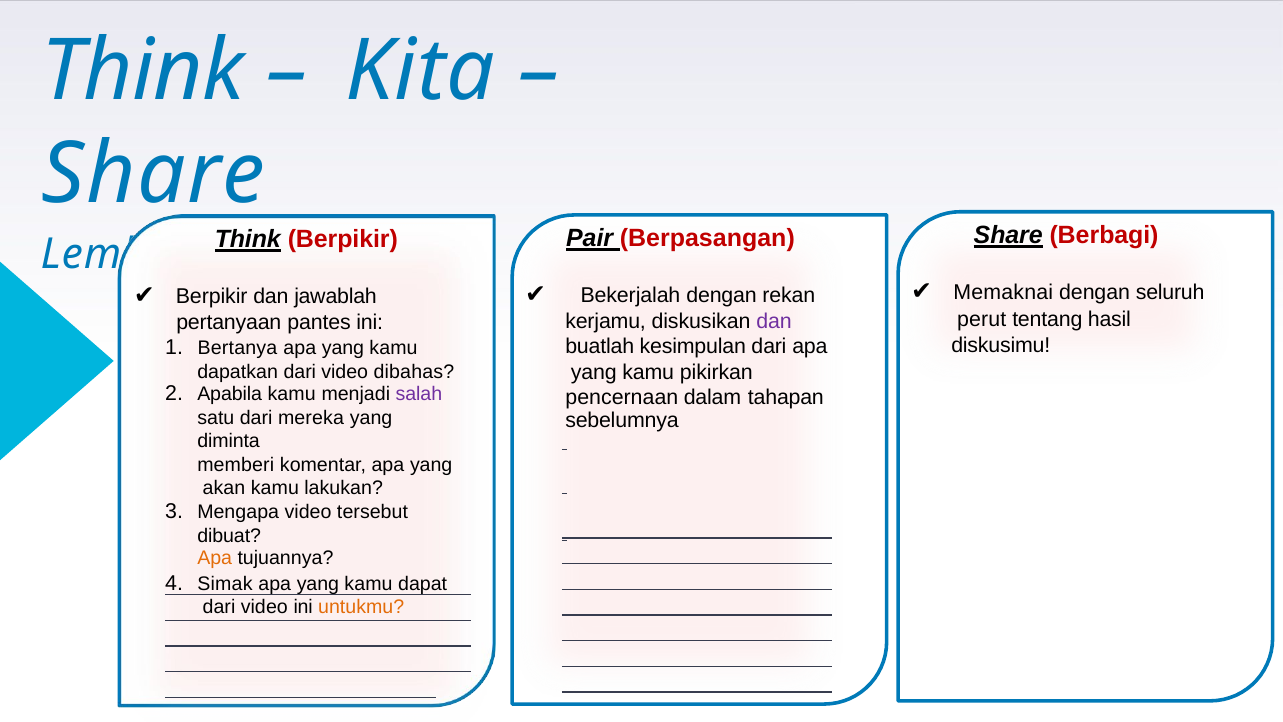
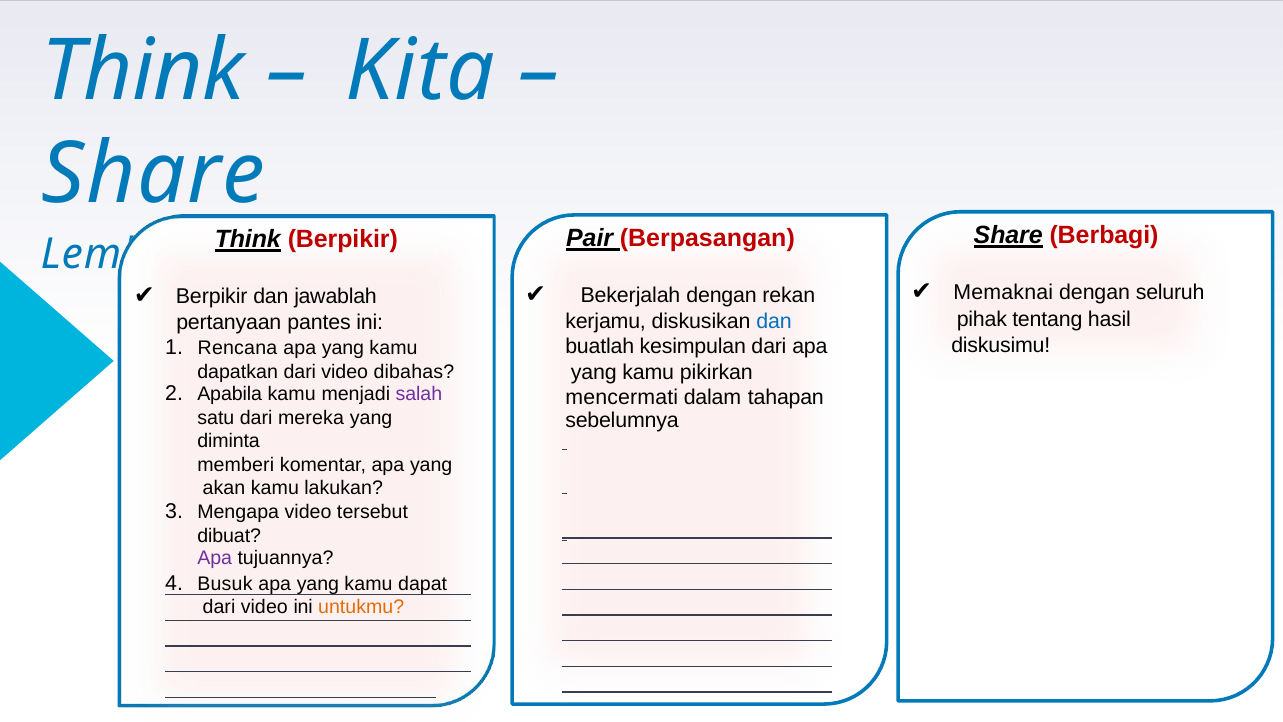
perut: perut -> pihak (982, 319)
dan colour: purple -> blue (774, 321)
Bertanya: Bertanya -> Rencana (237, 348)
pencernaan: pencernaan -> mencermati (622, 397)
Apa colour: orange -> purple (215, 558)
Simak: Simak -> Busuk (225, 583)
